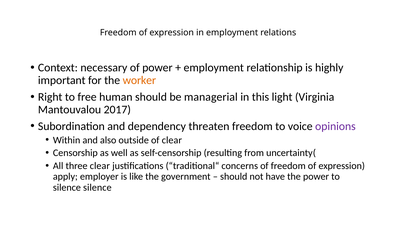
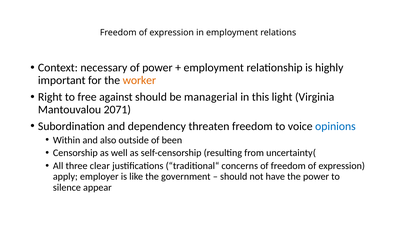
human: human -> against (116, 97)
2017: 2017 -> 2071 (117, 110)
opinions colour: purple -> blue (335, 126)
of clear: clear -> been (172, 140)
silence silence: silence -> appear (97, 187)
